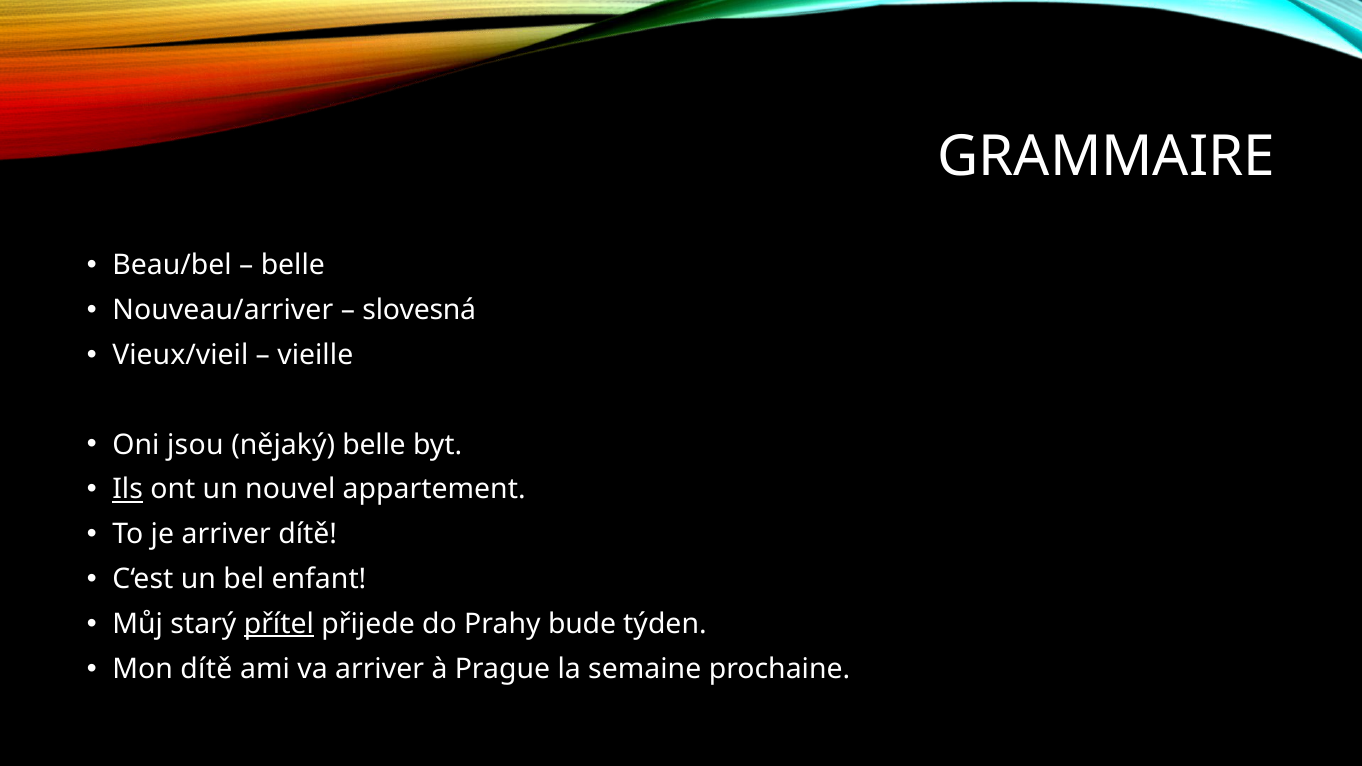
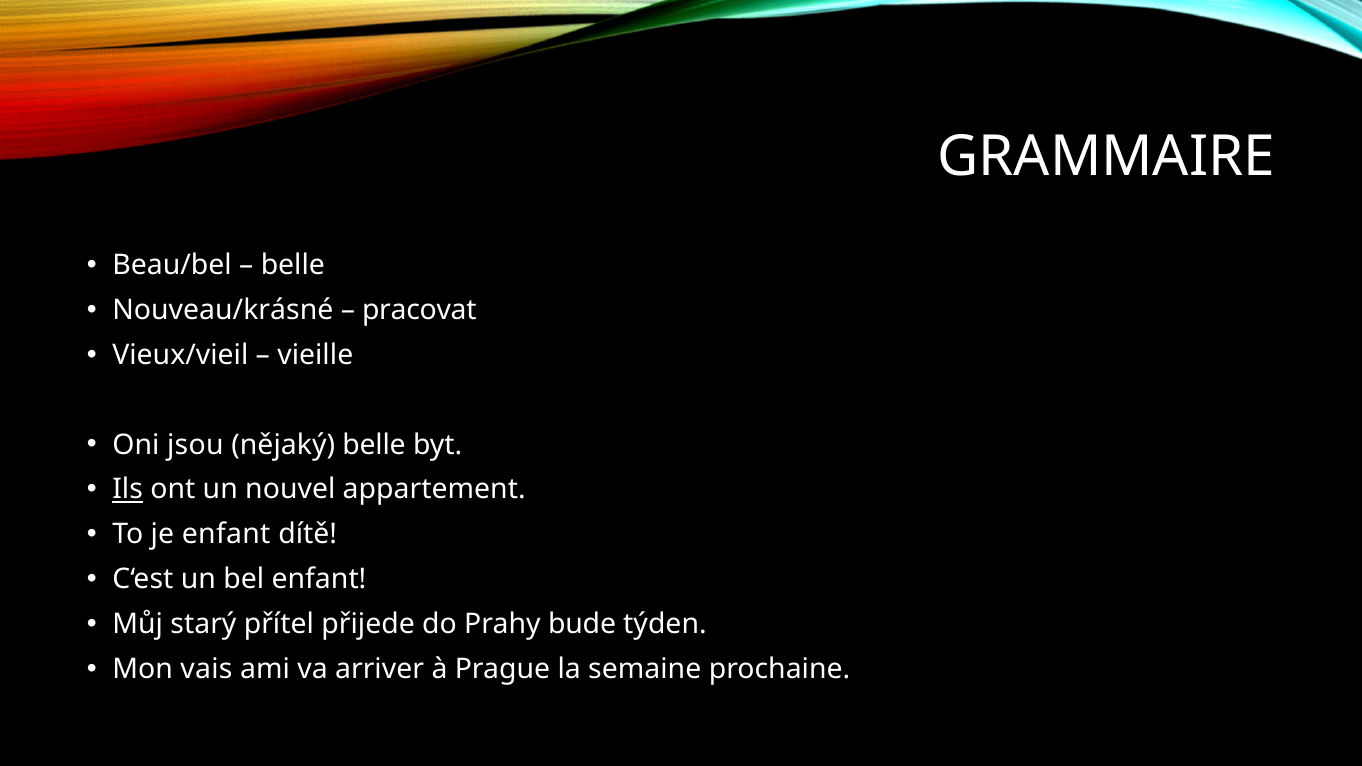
Nouveau/arriver: Nouveau/arriver -> Nouveau/krásné (223, 310)
slovesná: slovesná -> pracovat (419, 310)
je arriver: arriver -> enfant (226, 534)
přítel underline: present -> none (279, 624)
Mon dítě: dítě -> vais (206, 669)
